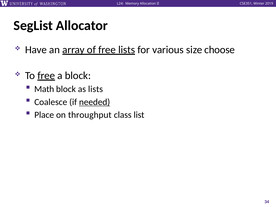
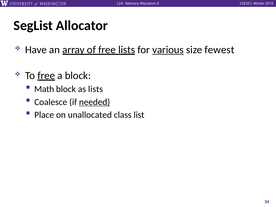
various underline: none -> present (168, 50)
choose: choose -> fewest (220, 50)
throughput: throughput -> unallocated (90, 115)
